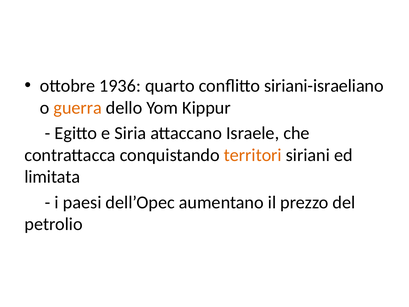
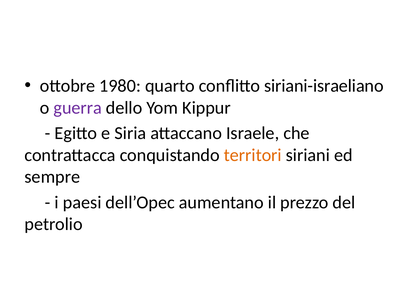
1936: 1936 -> 1980 (120, 86)
guerra colour: orange -> purple (78, 108)
limitata: limitata -> sempre (52, 177)
